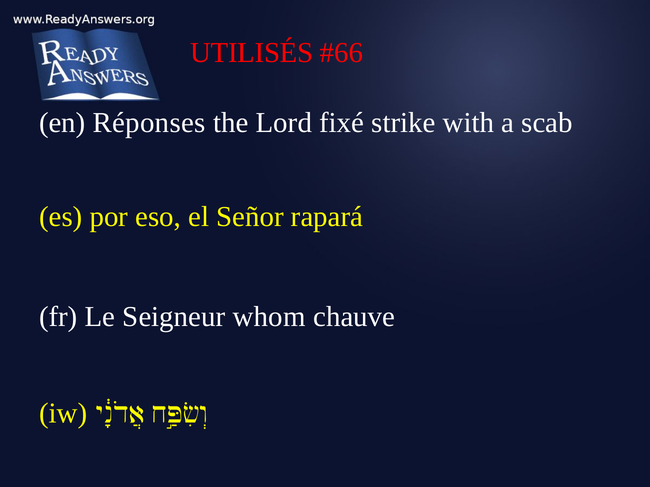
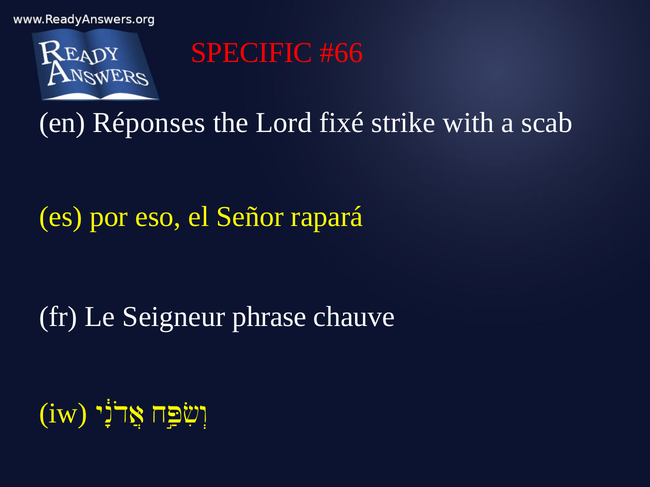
UTILISÉS: UTILISÉS -> SPECIFIC (252, 53)
whom: whom -> phrase (269, 317)
